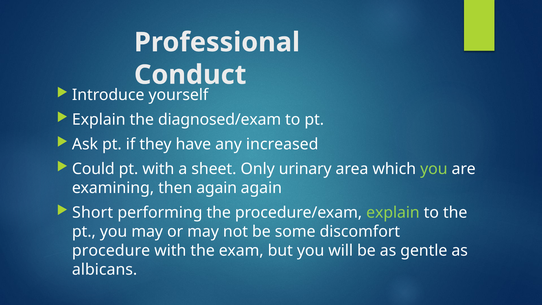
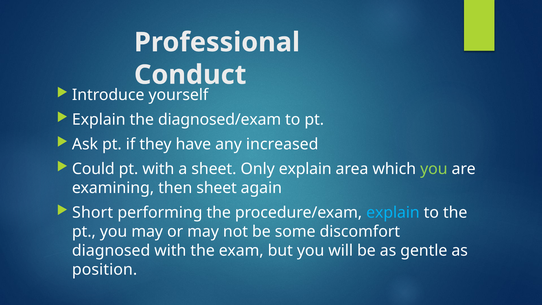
Only urinary: urinary -> explain (305, 169)
then again: again -> sheet (217, 188)
explain colour: light green -> light blue (393, 213)
procedure: procedure -> diagnosed (111, 250)
albicans: albicans -> position (105, 269)
